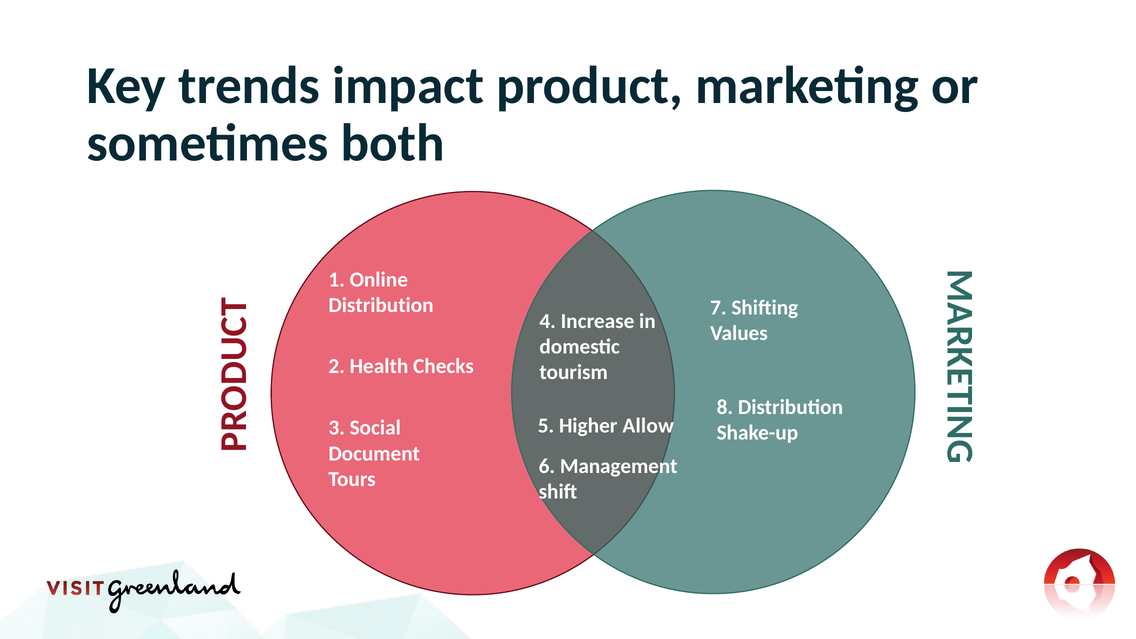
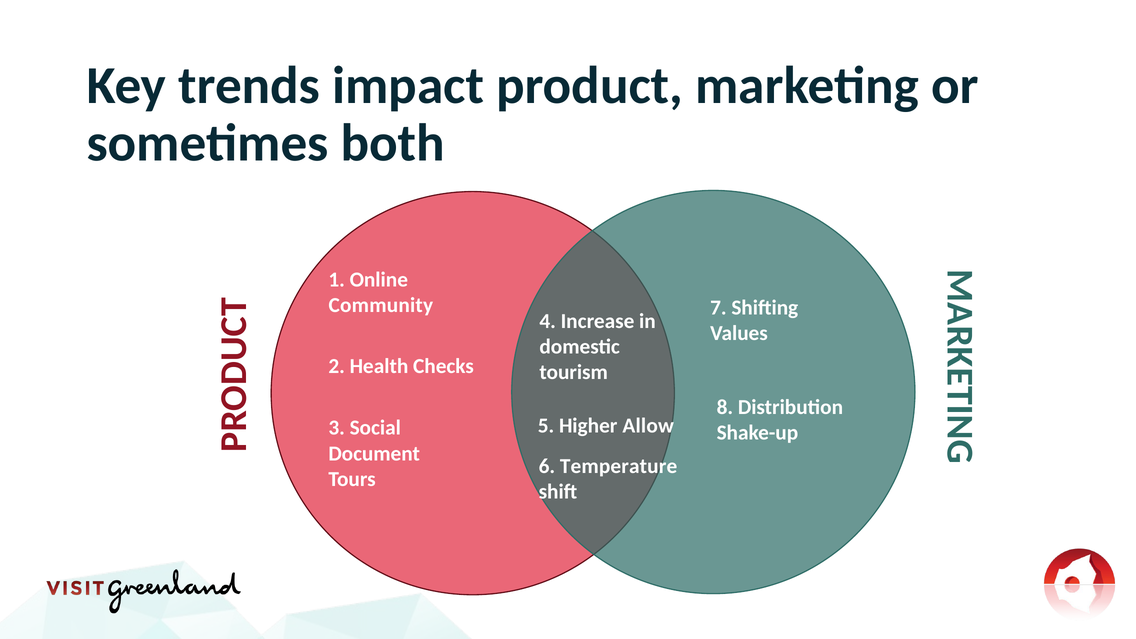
Distribution: Distribution -> Community (381, 305)
Management: Management -> Temperature (619, 466)
